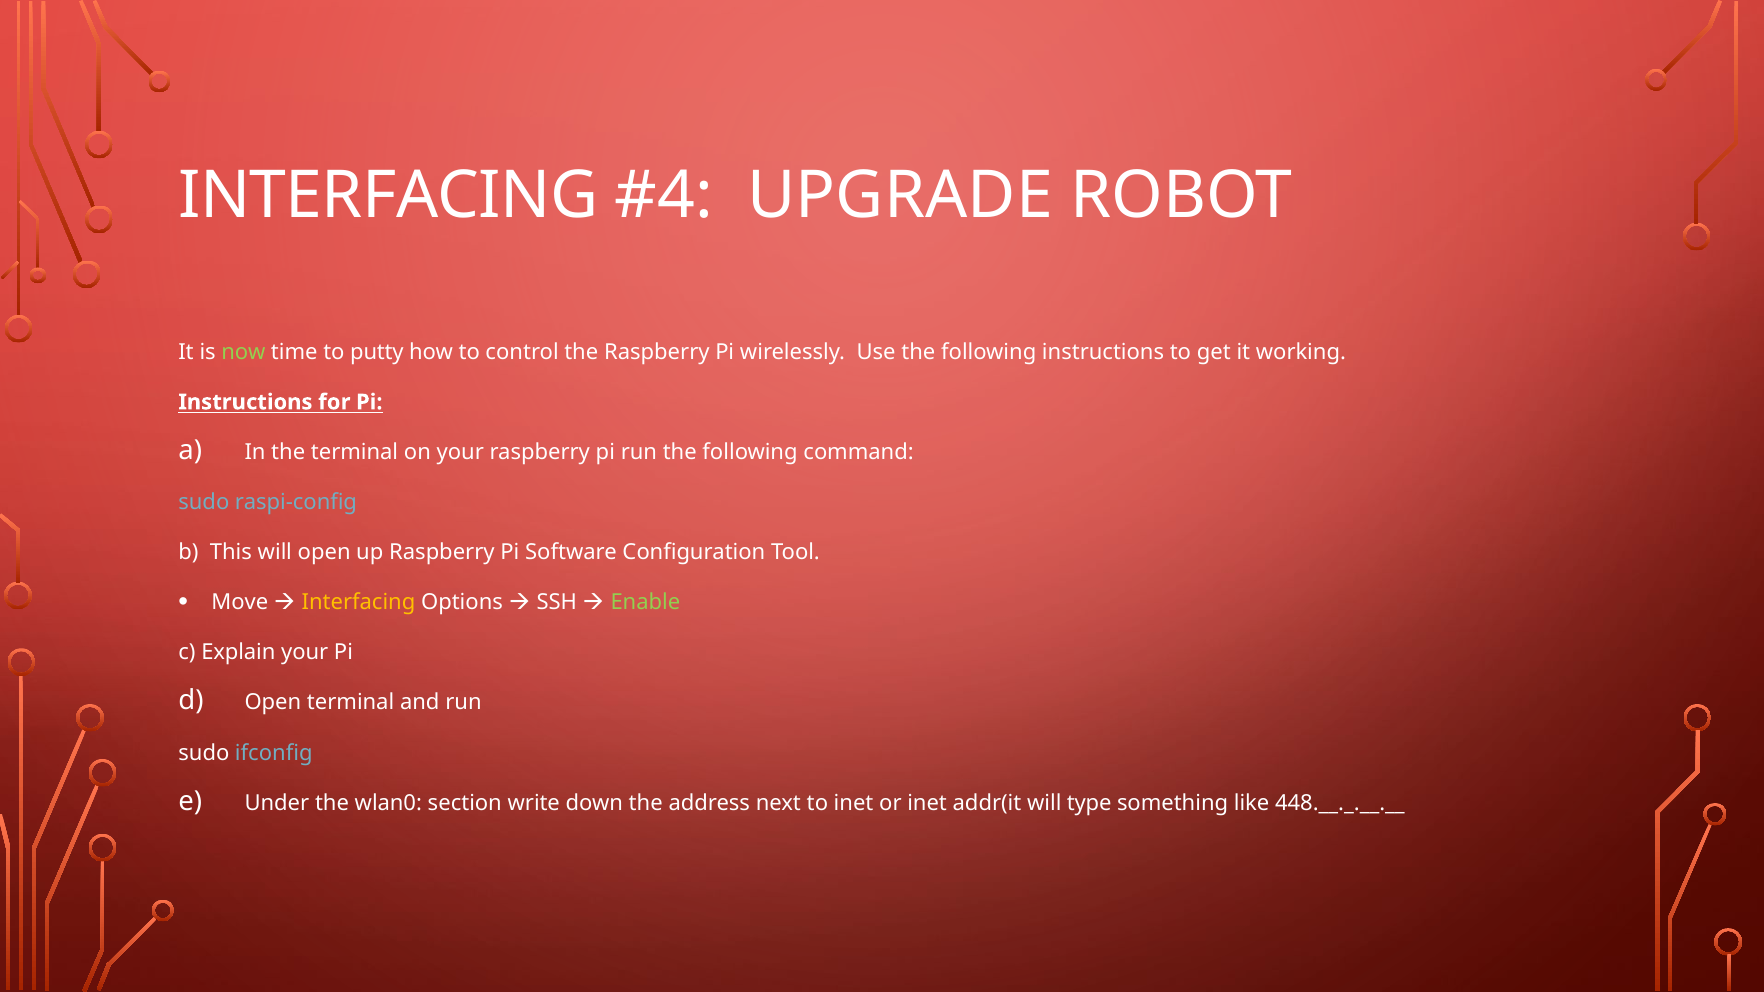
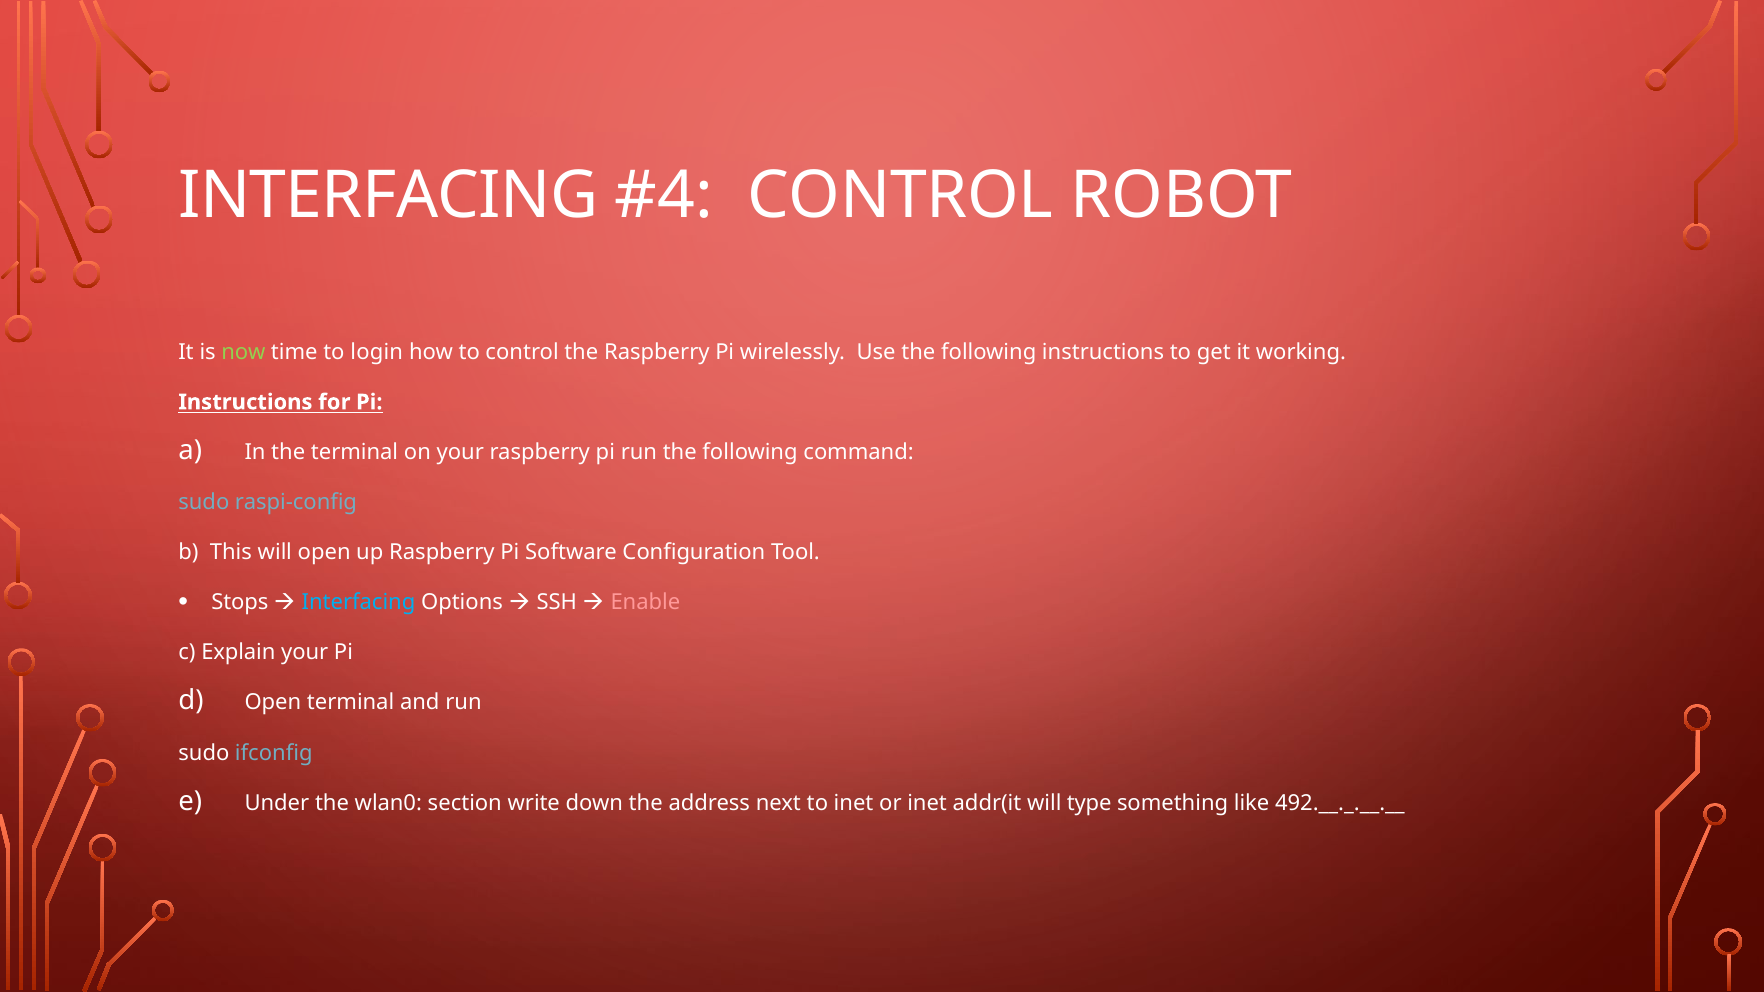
UPGRADE: UPGRADE -> CONTROL (900, 196)
putty: putty -> login (377, 352)
Move: Move -> Stops (240, 603)
Interfacing colour: yellow -> light blue (358, 603)
Enable colour: light green -> pink (645, 603)
448.__._.__.__: 448.__._.__.__ -> 492.__._.__.__ (1340, 803)
